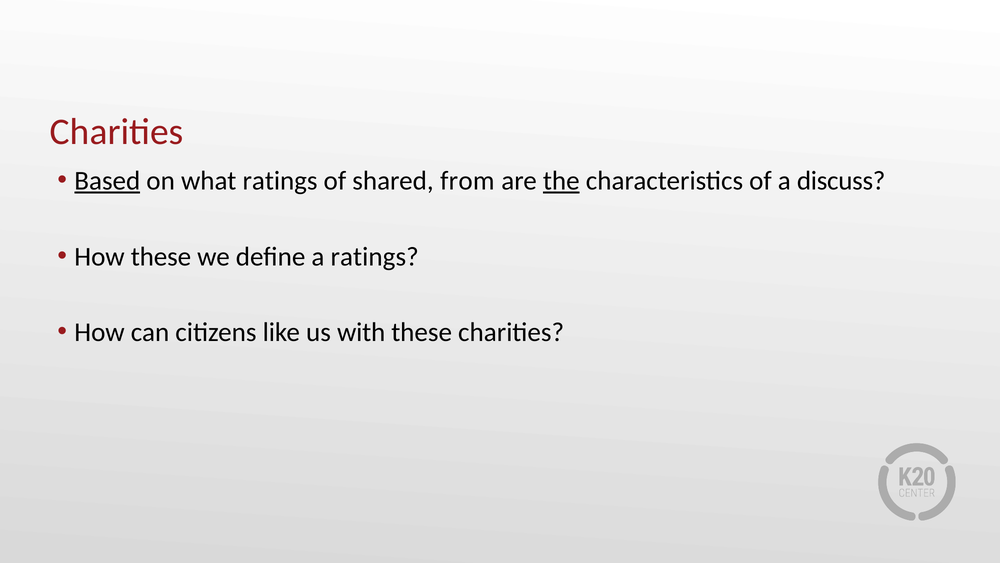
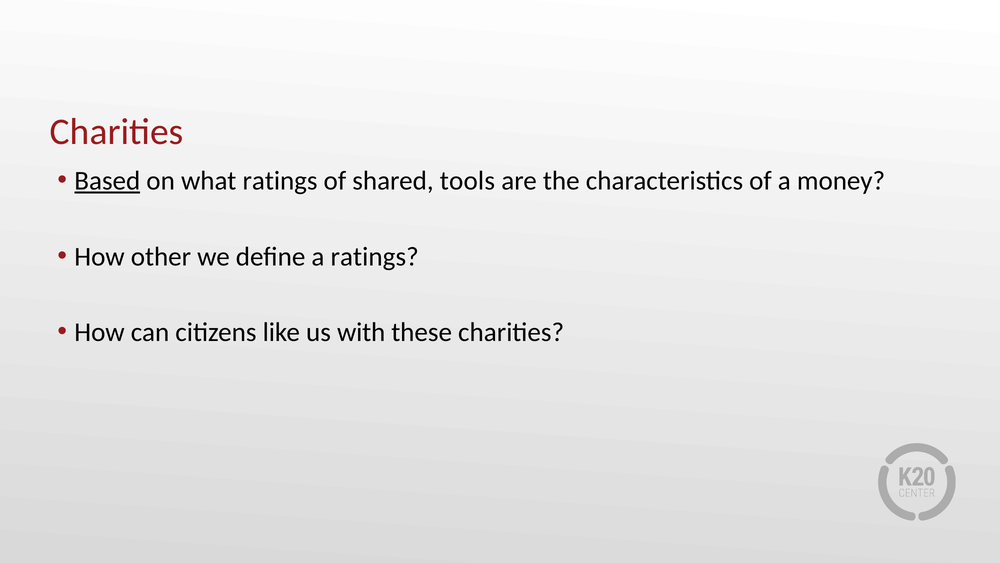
from: from -> tools (467, 181)
the underline: present -> none (561, 181)
discuss: discuss -> money (841, 181)
How these: these -> other (161, 256)
